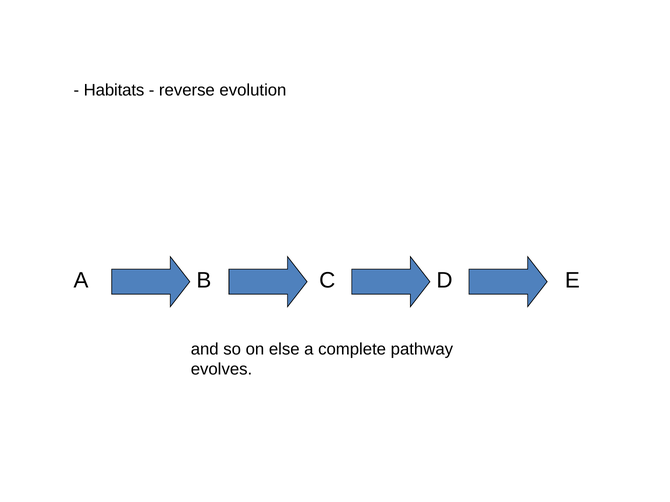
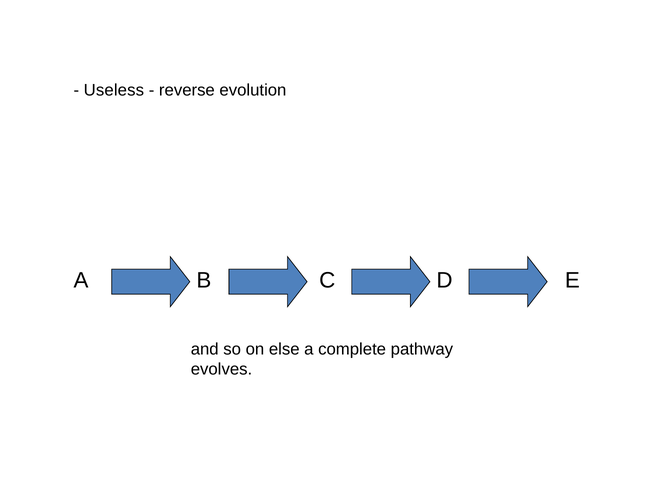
Habitats: Habitats -> Useless (114, 90)
